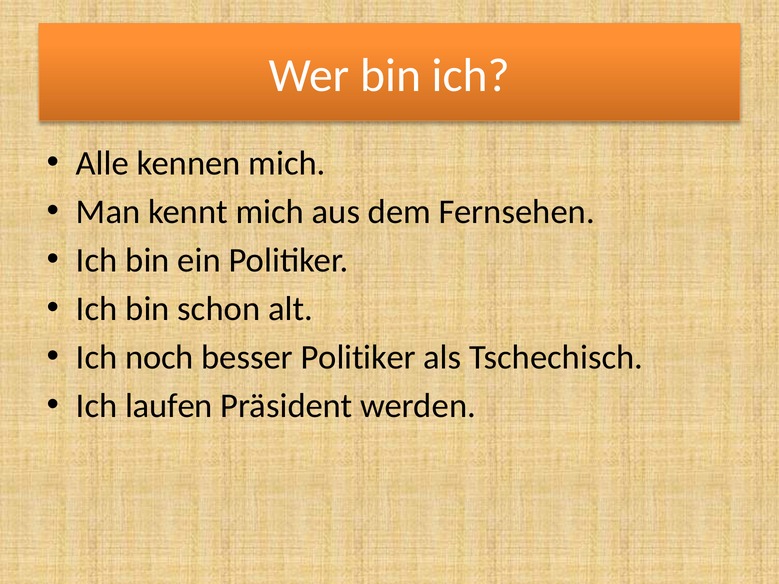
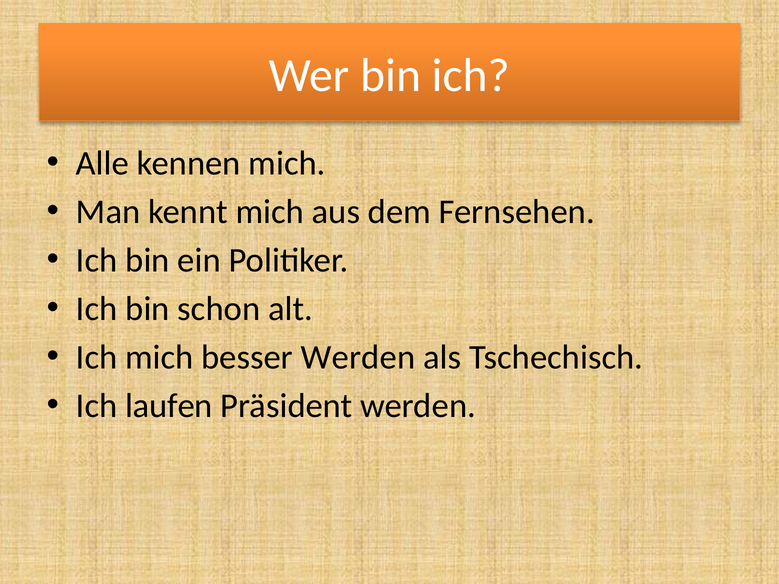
Ich noch: noch -> mich (159, 357)
besser Politiker: Politiker -> Werden (358, 357)
